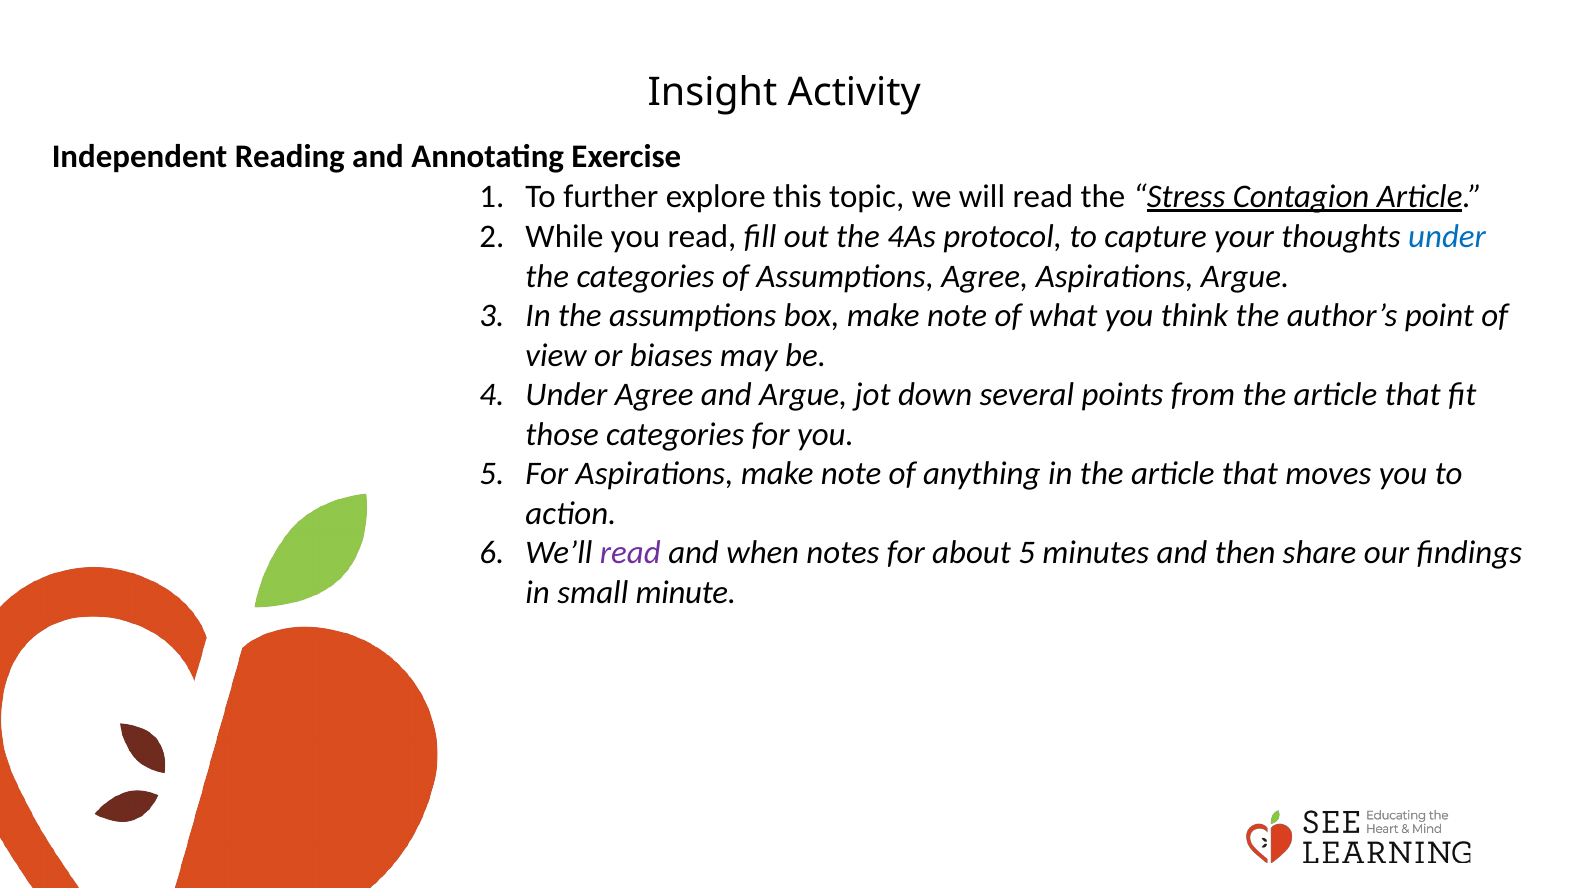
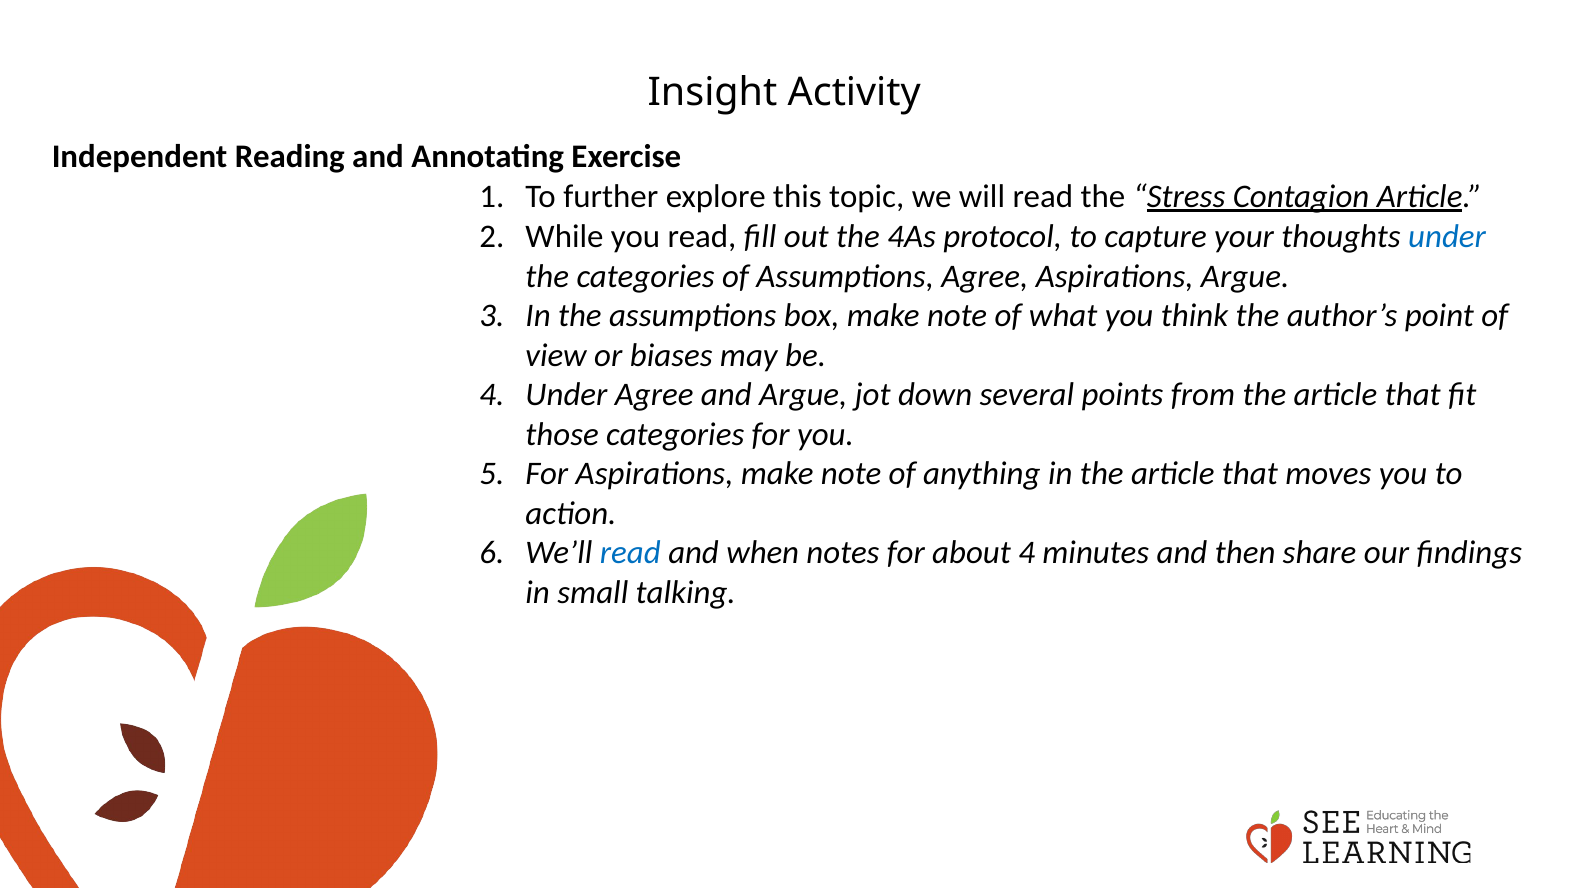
read colour: purple -> blue (630, 553)
about 5: 5 -> 4 (1027, 553)
minute: minute -> talking (686, 592)
